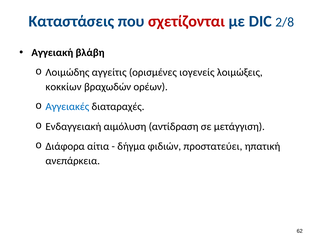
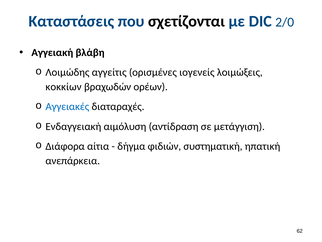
σχετίζονται colour: red -> black (187, 21)
2/8: 2/8 -> 2/0 (285, 22)
προστατεύει: προστατεύει -> συστηματική (213, 146)
